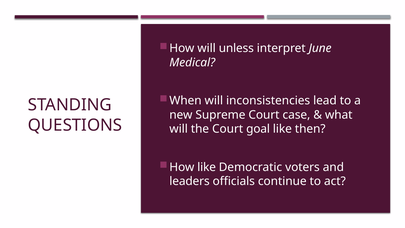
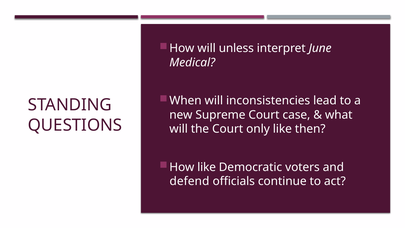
goal: goal -> only (258, 129)
leaders: leaders -> defend (189, 181)
